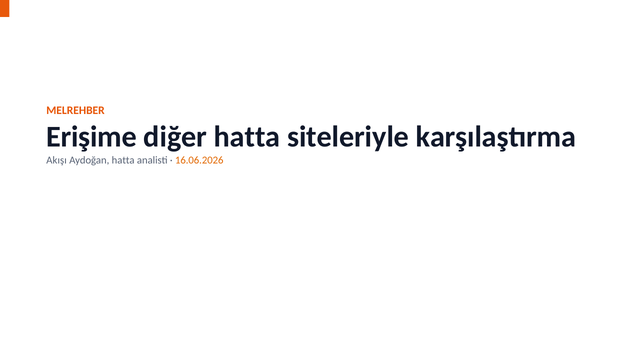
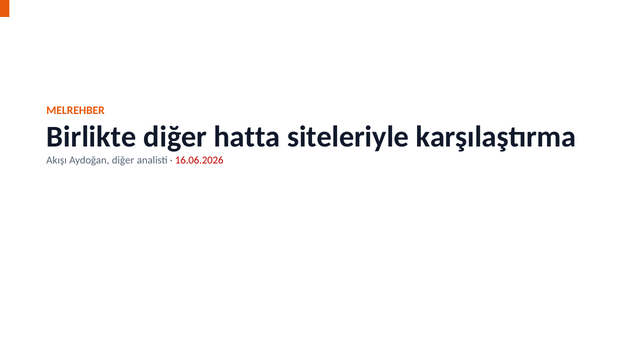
Erişime: Erişime -> Birlikte (91, 137)
Aydoğan hatta: hatta -> diğer (123, 160)
16.06.2026 colour: orange -> red (199, 160)
